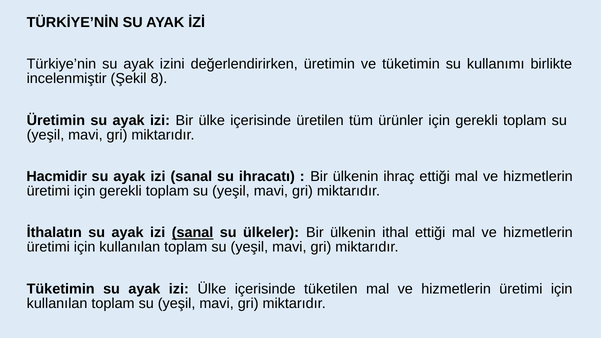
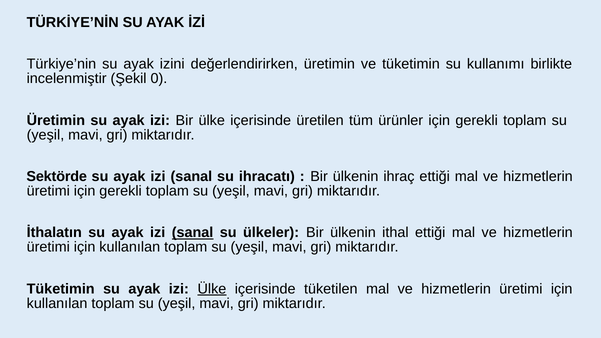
8: 8 -> 0 (159, 79)
Hacmidir: Hacmidir -> Sektörde (57, 177)
Ülke underline: none -> present (212, 289)
